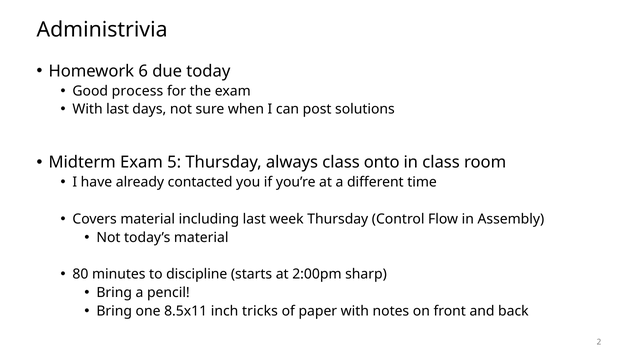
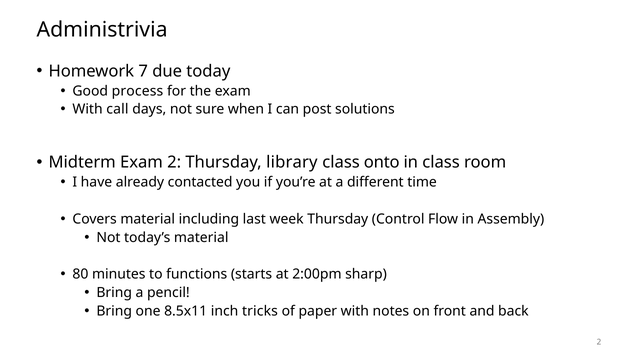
6: 6 -> 7 (143, 71)
With last: last -> call (117, 109)
Exam 5: 5 -> 2 (174, 162)
always: always -> library (292, 162)
discipline: discipline -> functions (197, 274)
